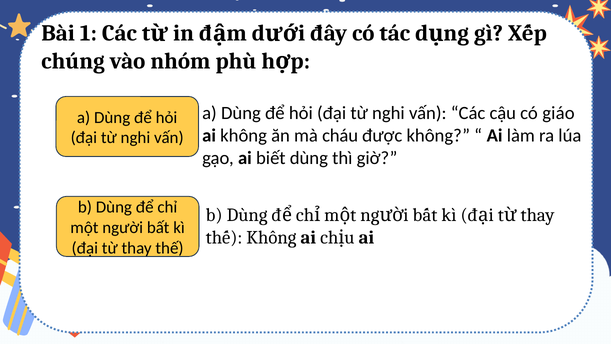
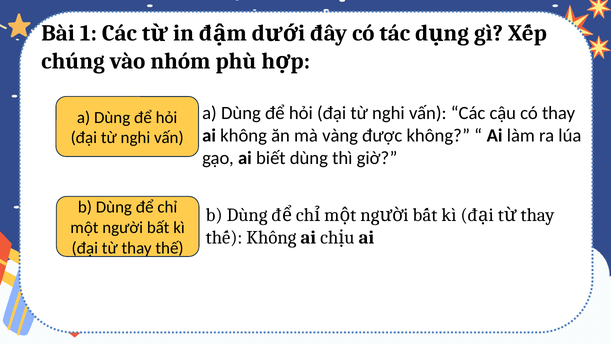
có giáo: giáo -> thay (559, 113)
cháu: cháu -> vàng (340, 135)
